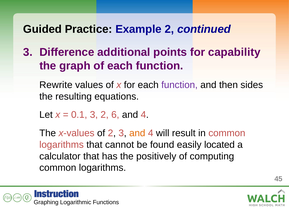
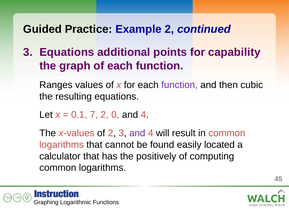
3 Difference: Difference -> Equations (67, 52)
Rewrite: Rewrite -> Ranges (56, 85)
sides: sides -> cubic (252, 85)
0.1 3: 3 -> 7 (94, 115)
6: 6 -> 0 (115, 115)
and colour: orange -> purple (137, 133)
